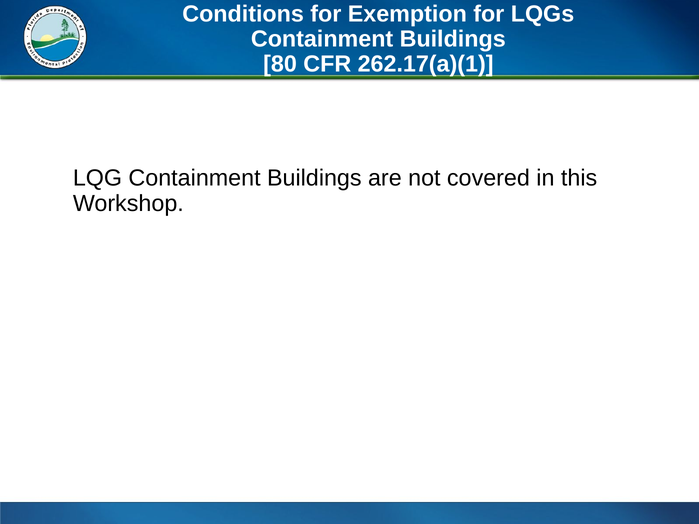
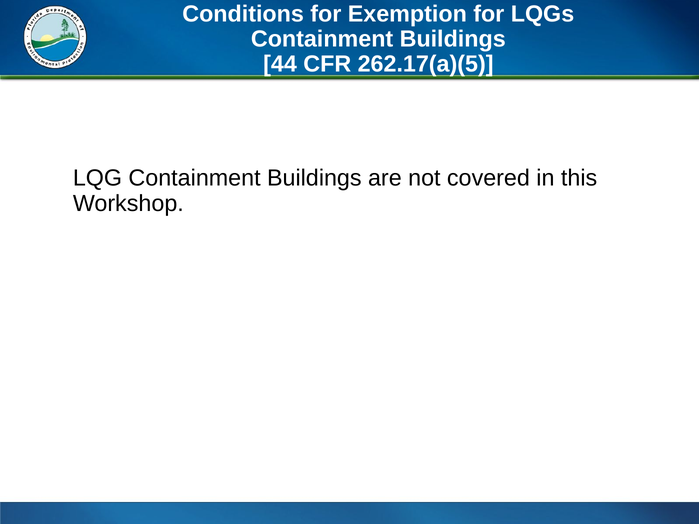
80: 80 -> 44 (280, 64)
262.17(a)(1: 262.17(a)(1 -> 262.17(a)(5 (426, 64)
